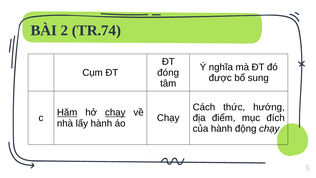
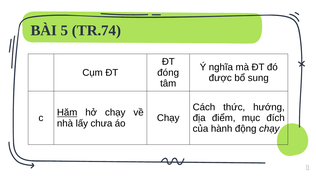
2: 2 -> 5 (64, 30)
chạy underline: present -> none (115, 112)
lấy hành: hành -> chưa (101, 123)
